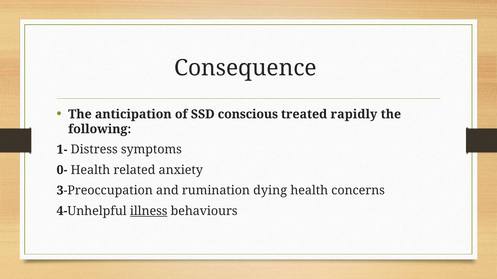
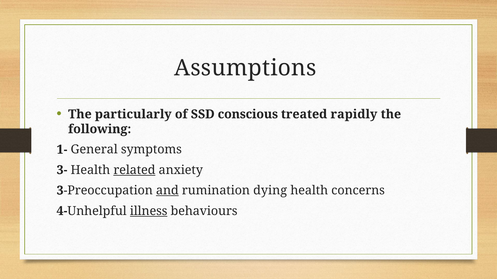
Consequence: Consequence -> Assumptions (245, 68)
anticipation: anticipation -> particularly (133, 114)
Distress: Distress -> General (94, 150)
0-: 0- -> 3- (62, 170)
related underline: none -> present (134, 170)
and underline: none -> present (167, 191)
